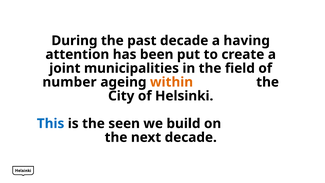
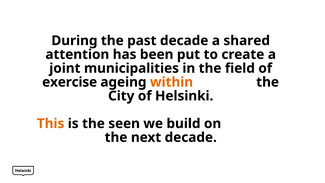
having: having -> shared (247, 41)
number: number -> exercise (70, 82)
This colour: blue -> orange (51, 123)
